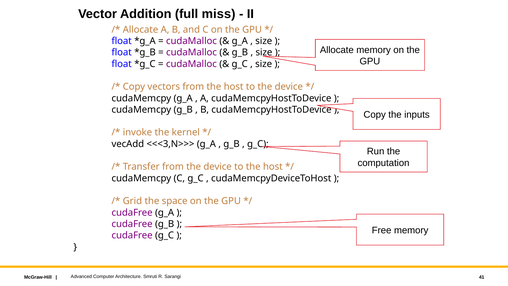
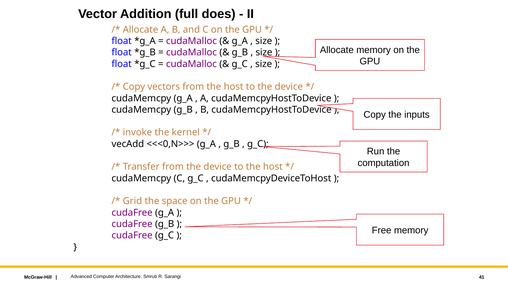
miss: miss -> does (219, 14)
<<<3,N>>>: <<<3,N>>> -> <<<0,N>>> (170, 144)
